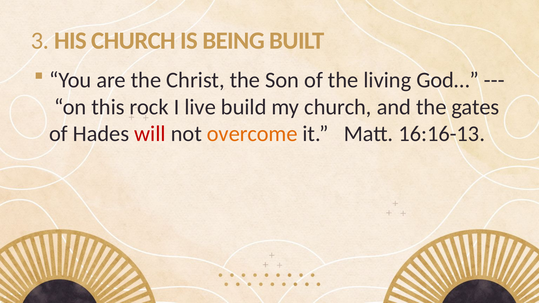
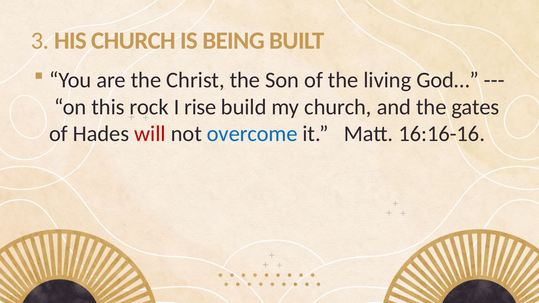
live: live -> rise (200, 107)
overcome colour: orange -> blue (252, 134)
16:16-13: 16:16-13 -> 16:16-16 (442, 134)
